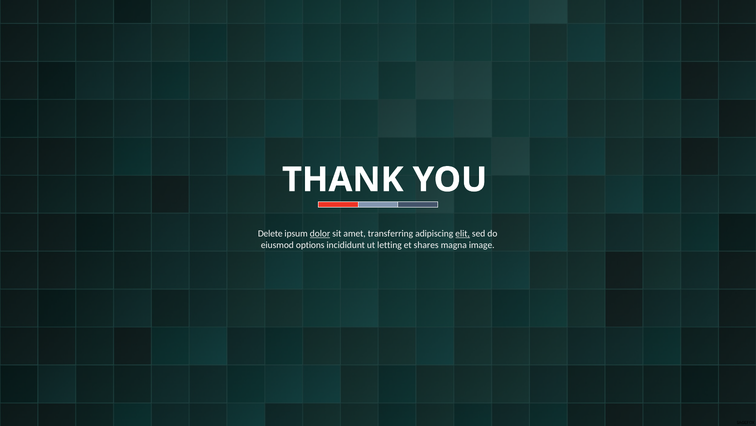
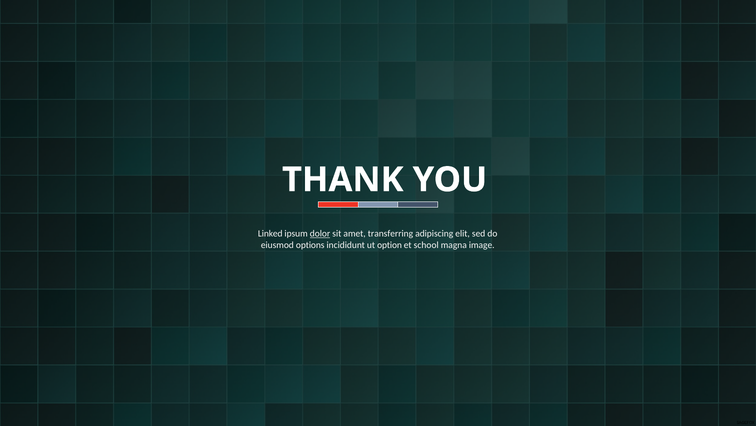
Delete: Delete -> Linked (270, 233)
elit underline: present -> none (463, 233)
letting: letting -> option (390, 245)
shares: shares -> school (426, 245)
